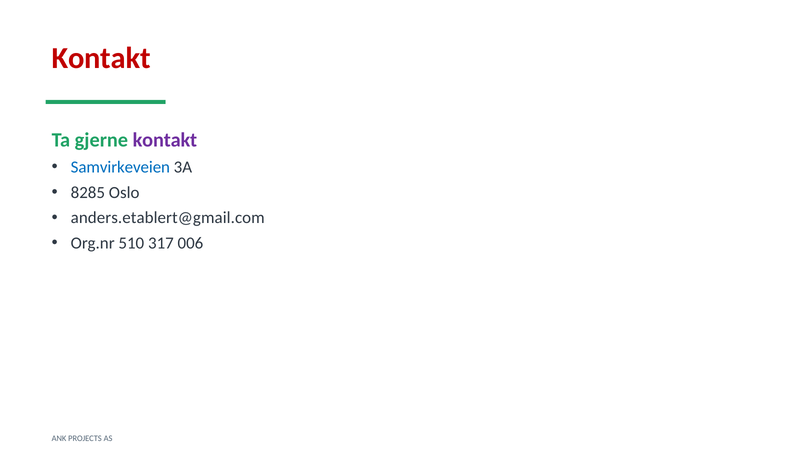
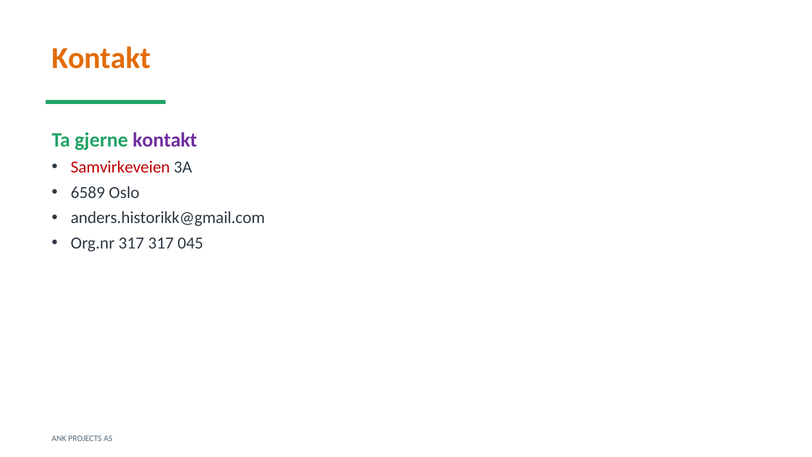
Kontakt colour: red -> orange (101, 58)
Samvirkeveien colour: blue -> red (120, 167)
8285: 8285 -> 6589 (88, 192)
anders.etablert@gmail.com: anders.etablert@gmail.com -> anders.historikk@gmail.com (168, 218)
Org.nr 510: 510 -> 317 (131, 243)
006: 006 -> 045 (190, 243)
